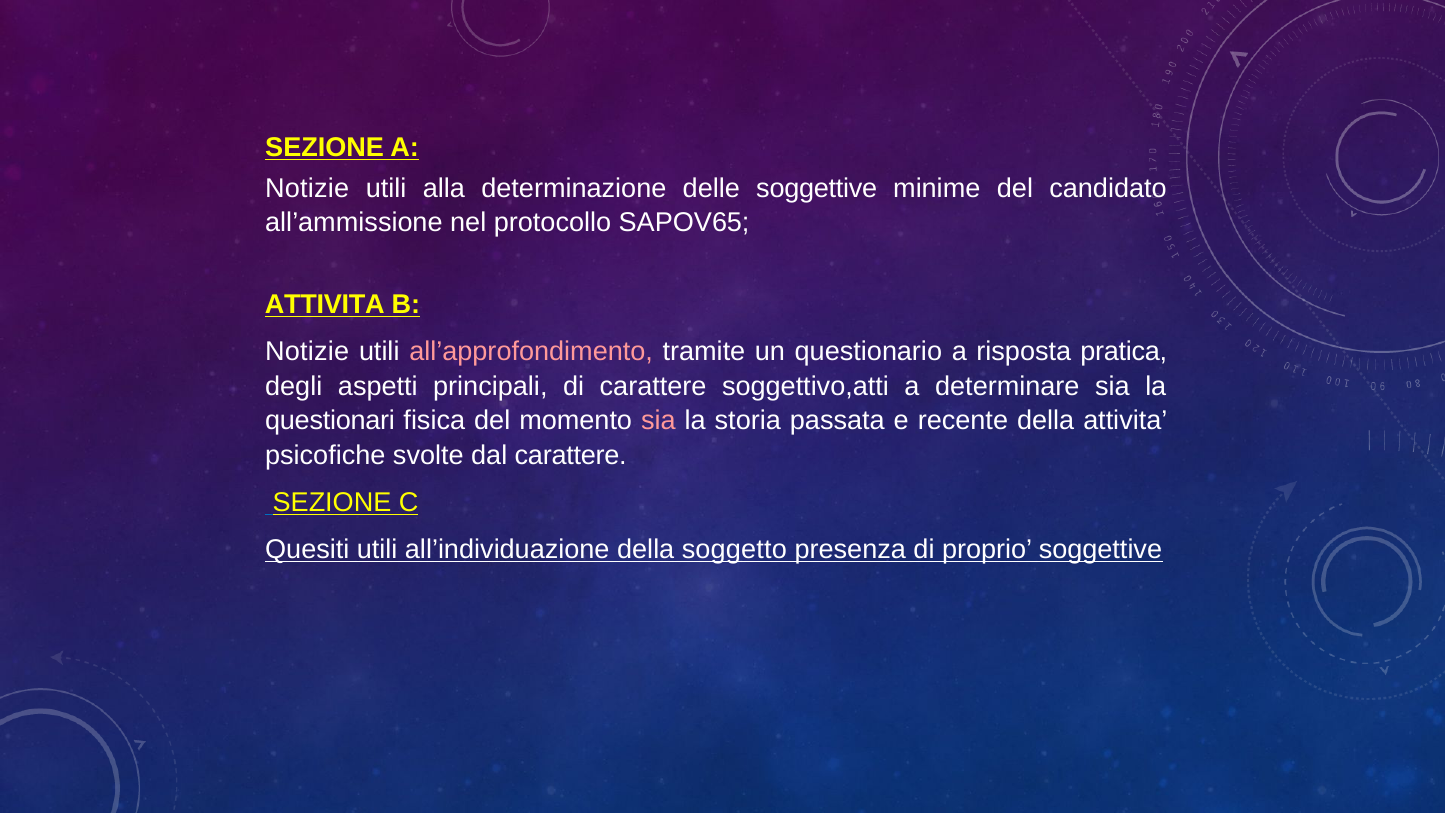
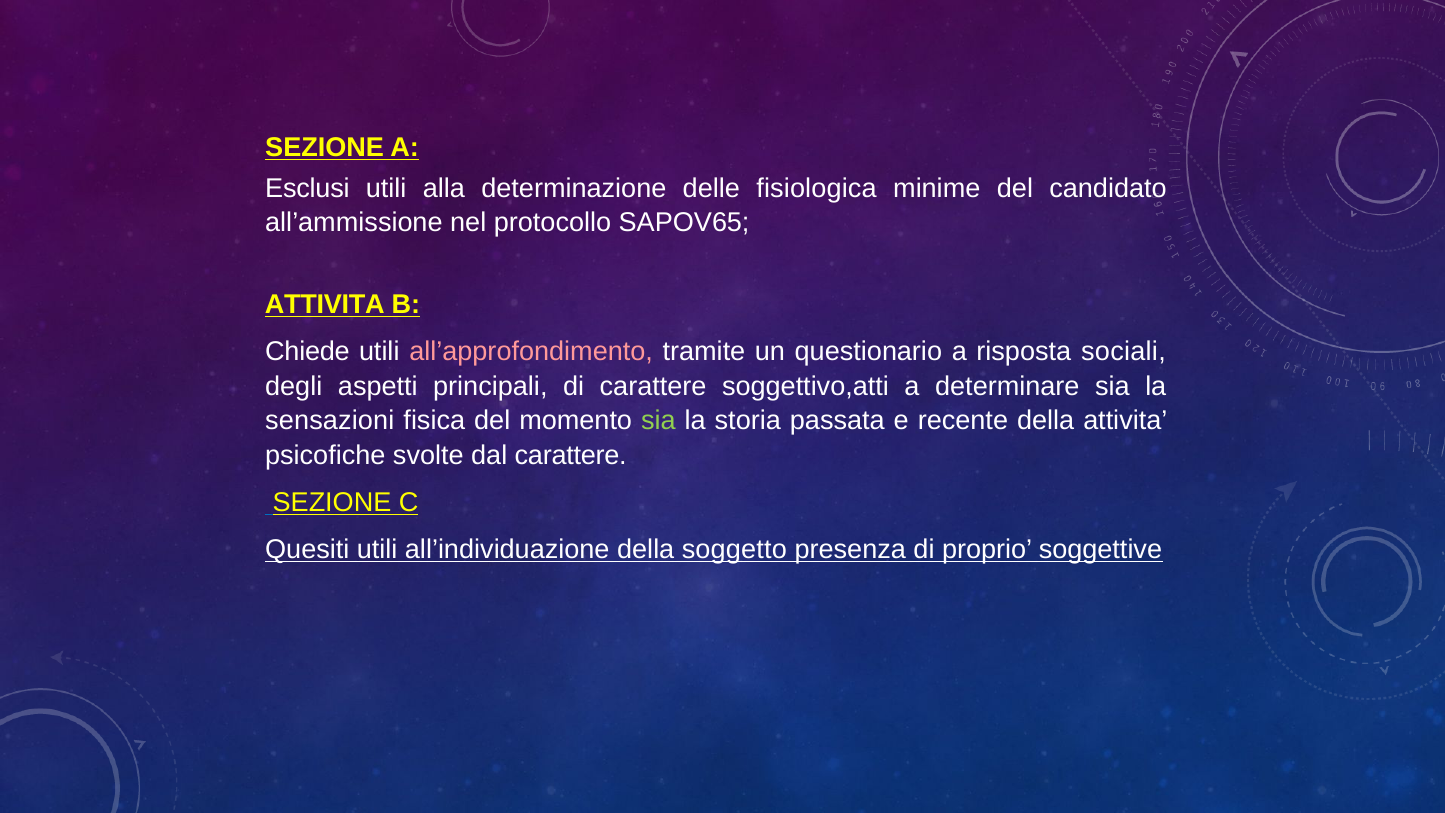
Notizie: Notizie -> Esclusi (307, 188)
delle soggettive: soggettive -> fisiologica (817, 188)
Notizie: Notizie -> Chiede (307, 351)
pratica: pratica -> sociali (1123, 351)
questionari: questionari -> sensazioni (330, 421)
sia colour: pink -> light green (659, 421)
